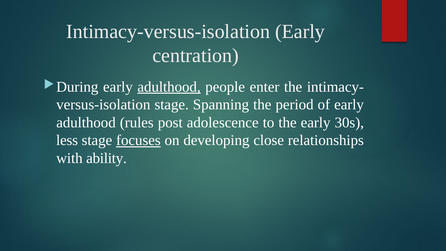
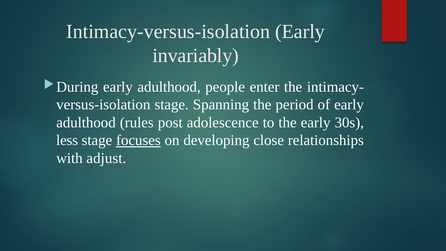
centration: centration -> invariably (196, 56)
adulthood underline: present -> none (169, 87)
ability: ability -> adjust (106, 158)
